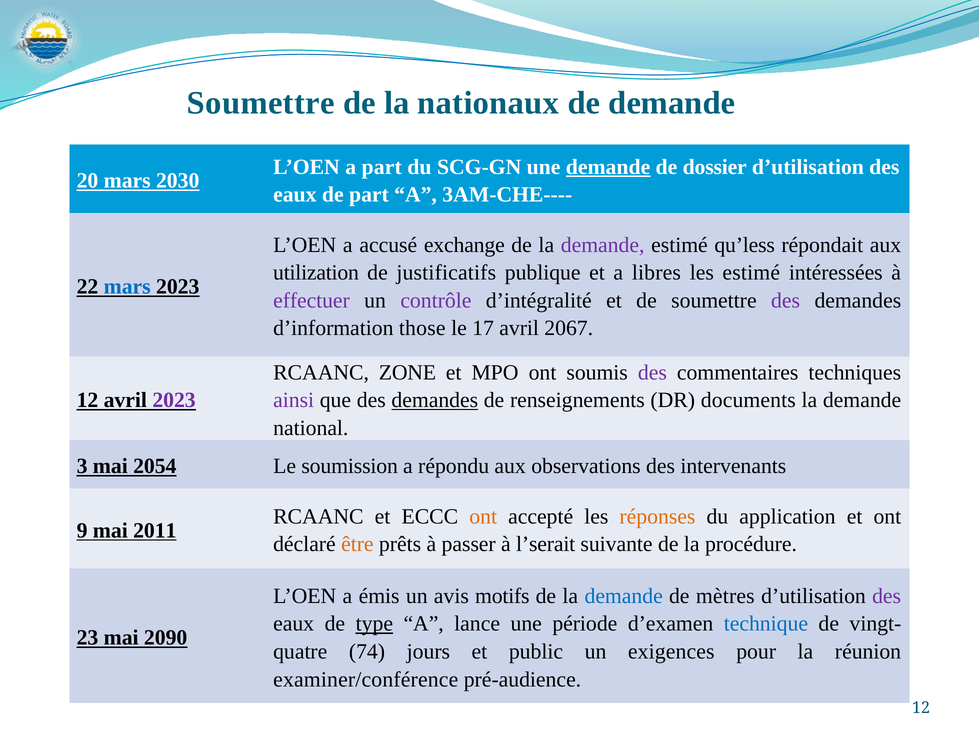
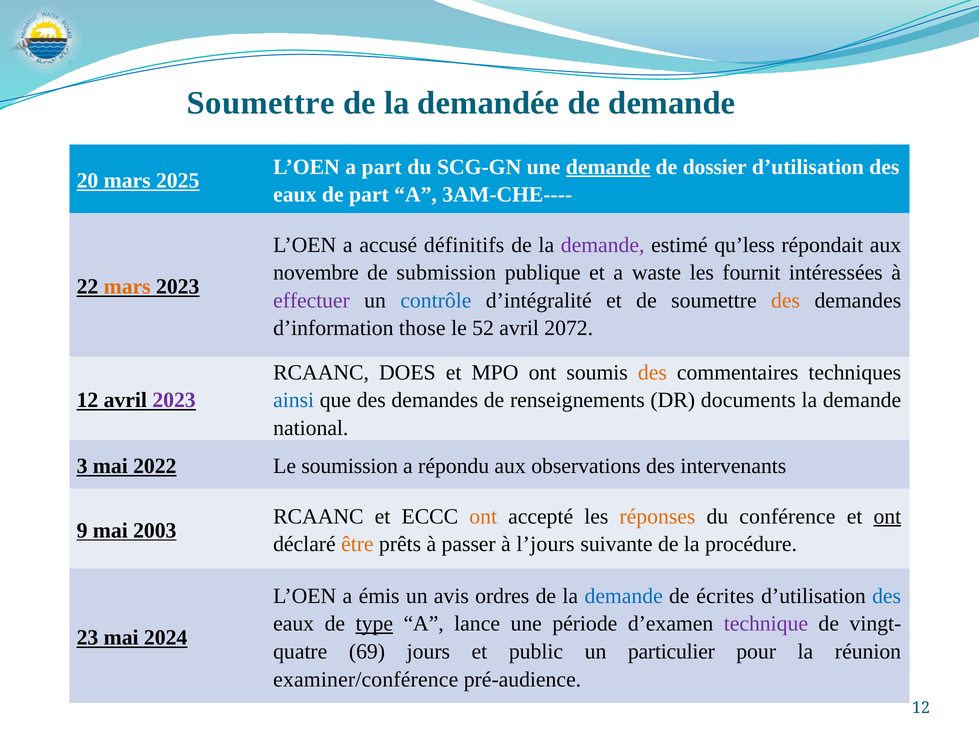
nationaux: nationaux -> demandée (488, 103)
2030: 2030 -> 2025 (178, 181)
exchange: exchange -> définitifs (464, 245)
utilization: utilization -> novembre (316, 273)
justificatifs: justificatifs -> submission (446, 273)
libres: libres -> waste (657, 273)
les estimé: estimé -> fournit (751, 273)
mars colour: blue -> orange (127, 287)
contrôle colour: purple -> blue (436, 301)
des colour: purple -> orange (786, 301)
17: 17 -> 52 (483, 328)
2067: 2067 -> 2072 (569, 328)
ZONE: ZONE -> DOES (407, 372)
des colour: purple -> orange (652, 372)
ainsi colour: purple -> blue (294, 400)
demandes underline: present -> none (435, 400)
2054: 2054 -> 2022 (155, 466)
application: application -> conférence (787, 517)
ont underline: none -> present (887, 517)
2011: 2011 -> 2003 (155, 531)
l’serait: l’serait -> l’jours (546, 544)
motifs: motifs -> ordres (502, 596)
mètres: mètres -> écrites (725, 596)
des colour: purple -> blue (887, 596)
technique colour: blue -> purple (766, 624)
2090: 2090 -> 2024 (166, 638)
74: 74 -> 69 (367, 652)
exigences: exigences -> particulier (671, 652)
